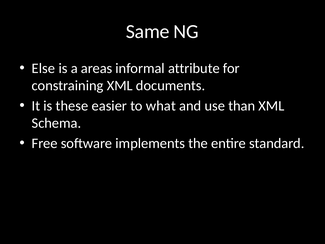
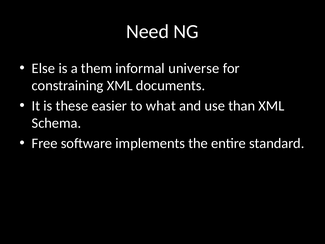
Same: Same -> Need (148, 31)
areas: areas -> them (97, 68)
attribute: attribute -> universe (194, 68)
